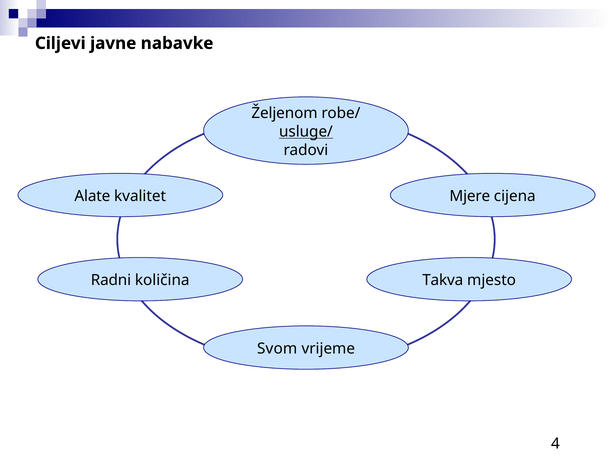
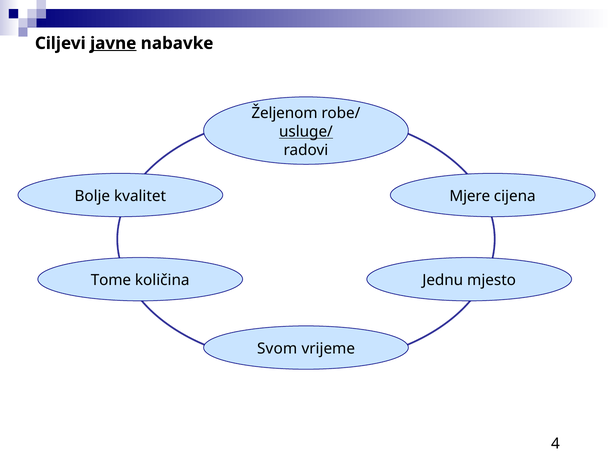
javne underline: none -> present (113, 43)
Alate: Alate -> Bolje (92, 196)
Radni: Radni -> Tome (111, 280)
Takva: Takva -> Jednu (443, 280)
